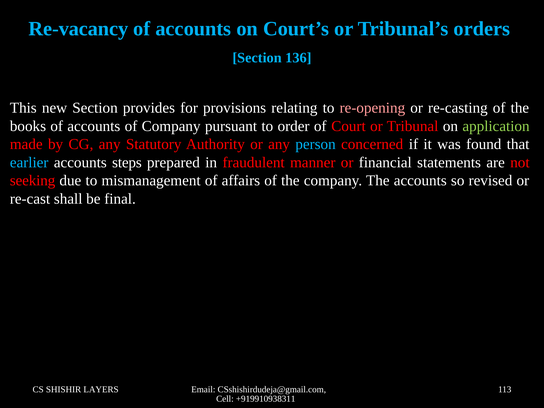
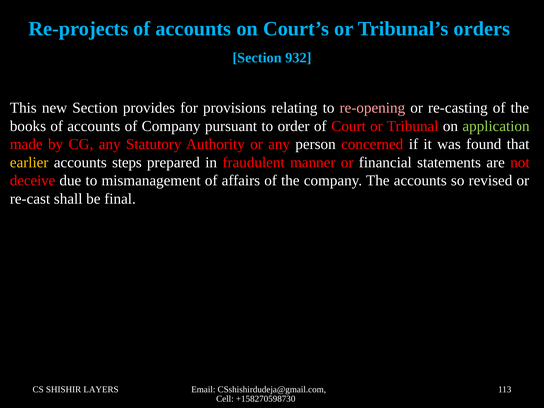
Re-vacancy: Re-vacancy -> Re-projects (78, 29)
136: 136 -> 932 (298, 58)
person colour: light blue -> white (316, 144)
earlier colour: light blue -> yellow (29, 162)
seeking: seeking -> deceive (33, 181)
+919910938311: +919910938311 -> +158270598730 (266, 399)
